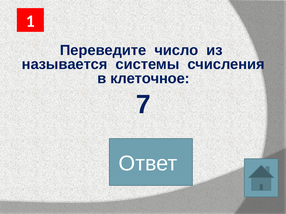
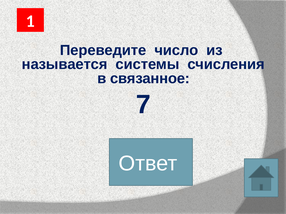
клеточное: клеточное -> связанное (150, 79)
